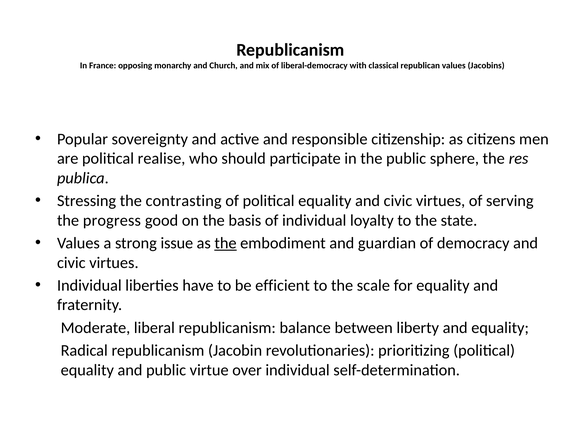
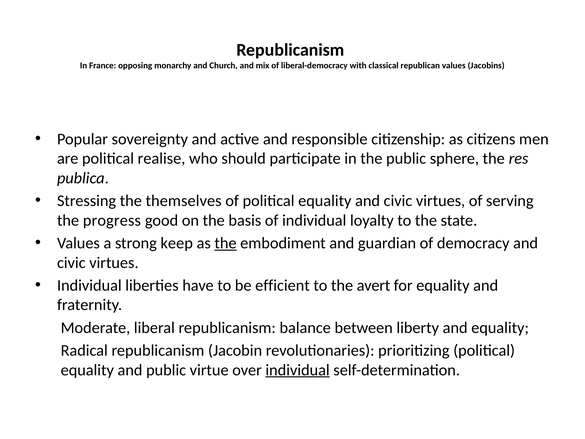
contrasting: contrasting -> themselves (184, 201)
issue: issue -> keep (177, 243)
scale: scale -> avert (374, 285)
individual underline: none -> present (298, 370)
